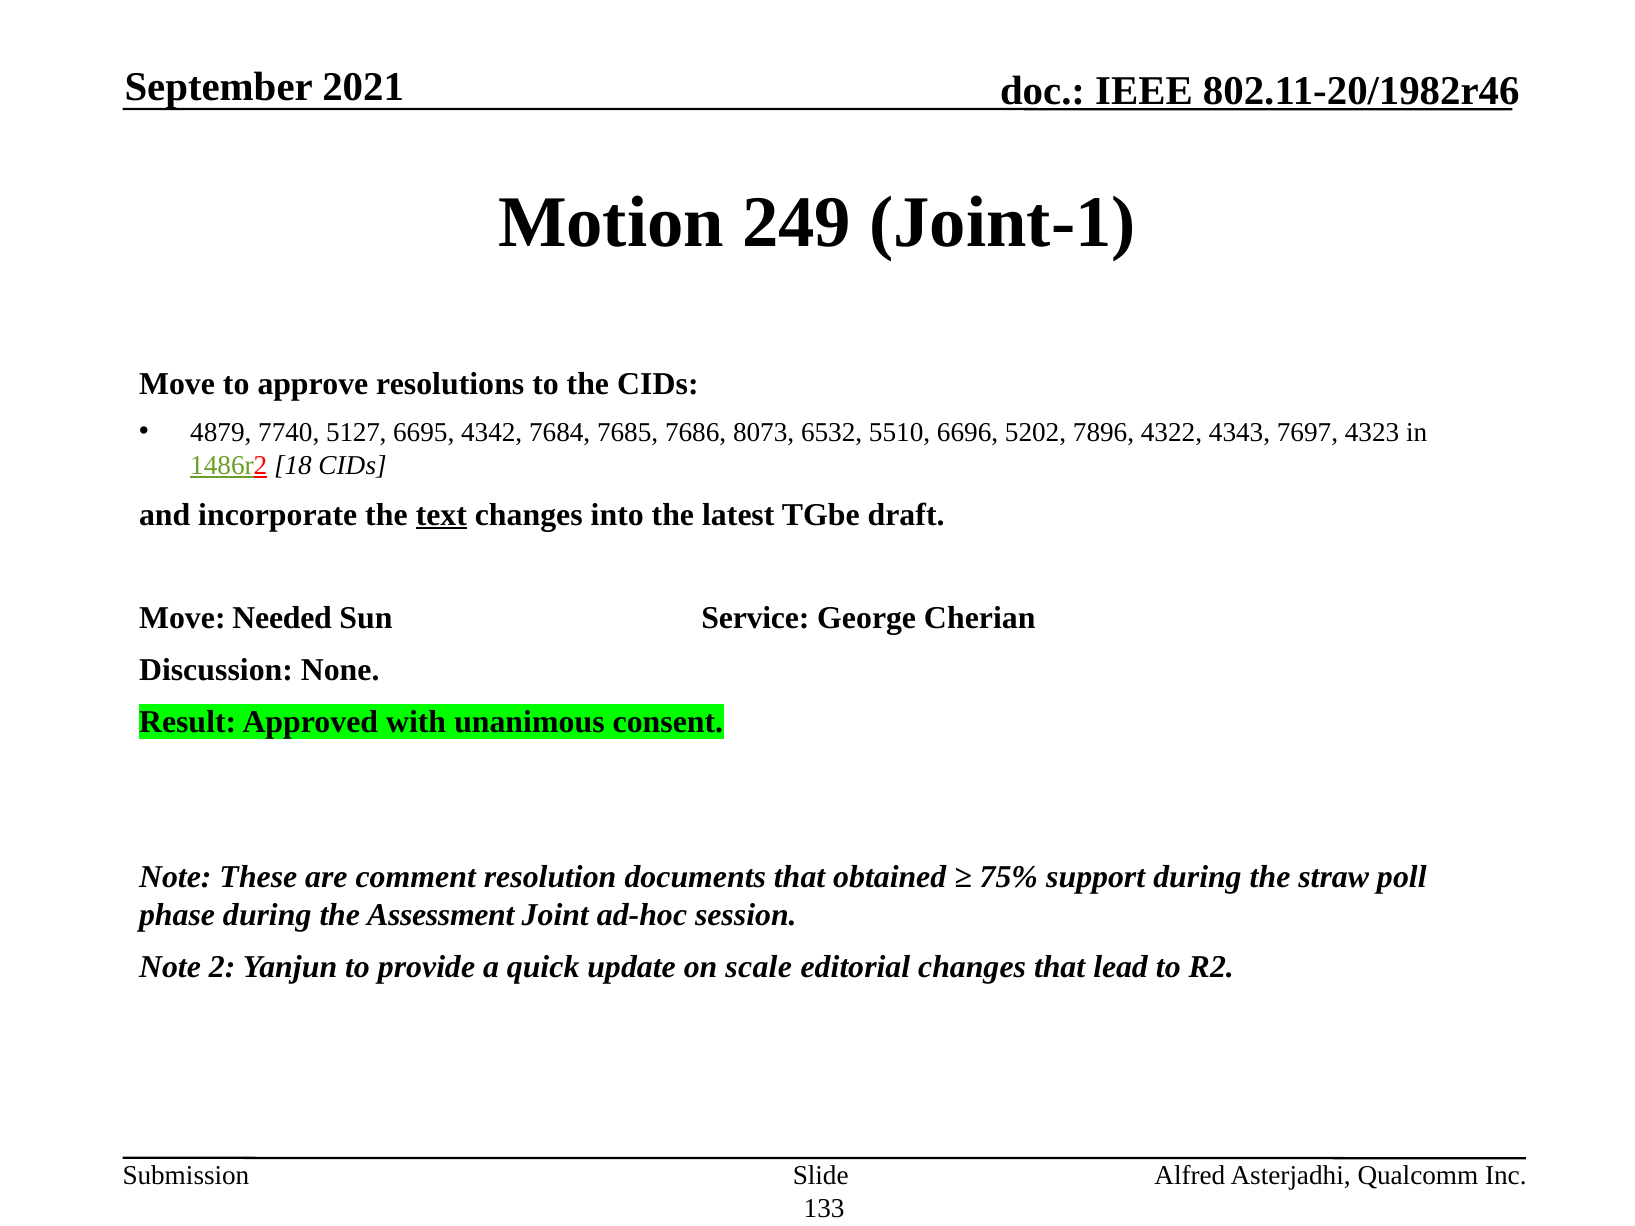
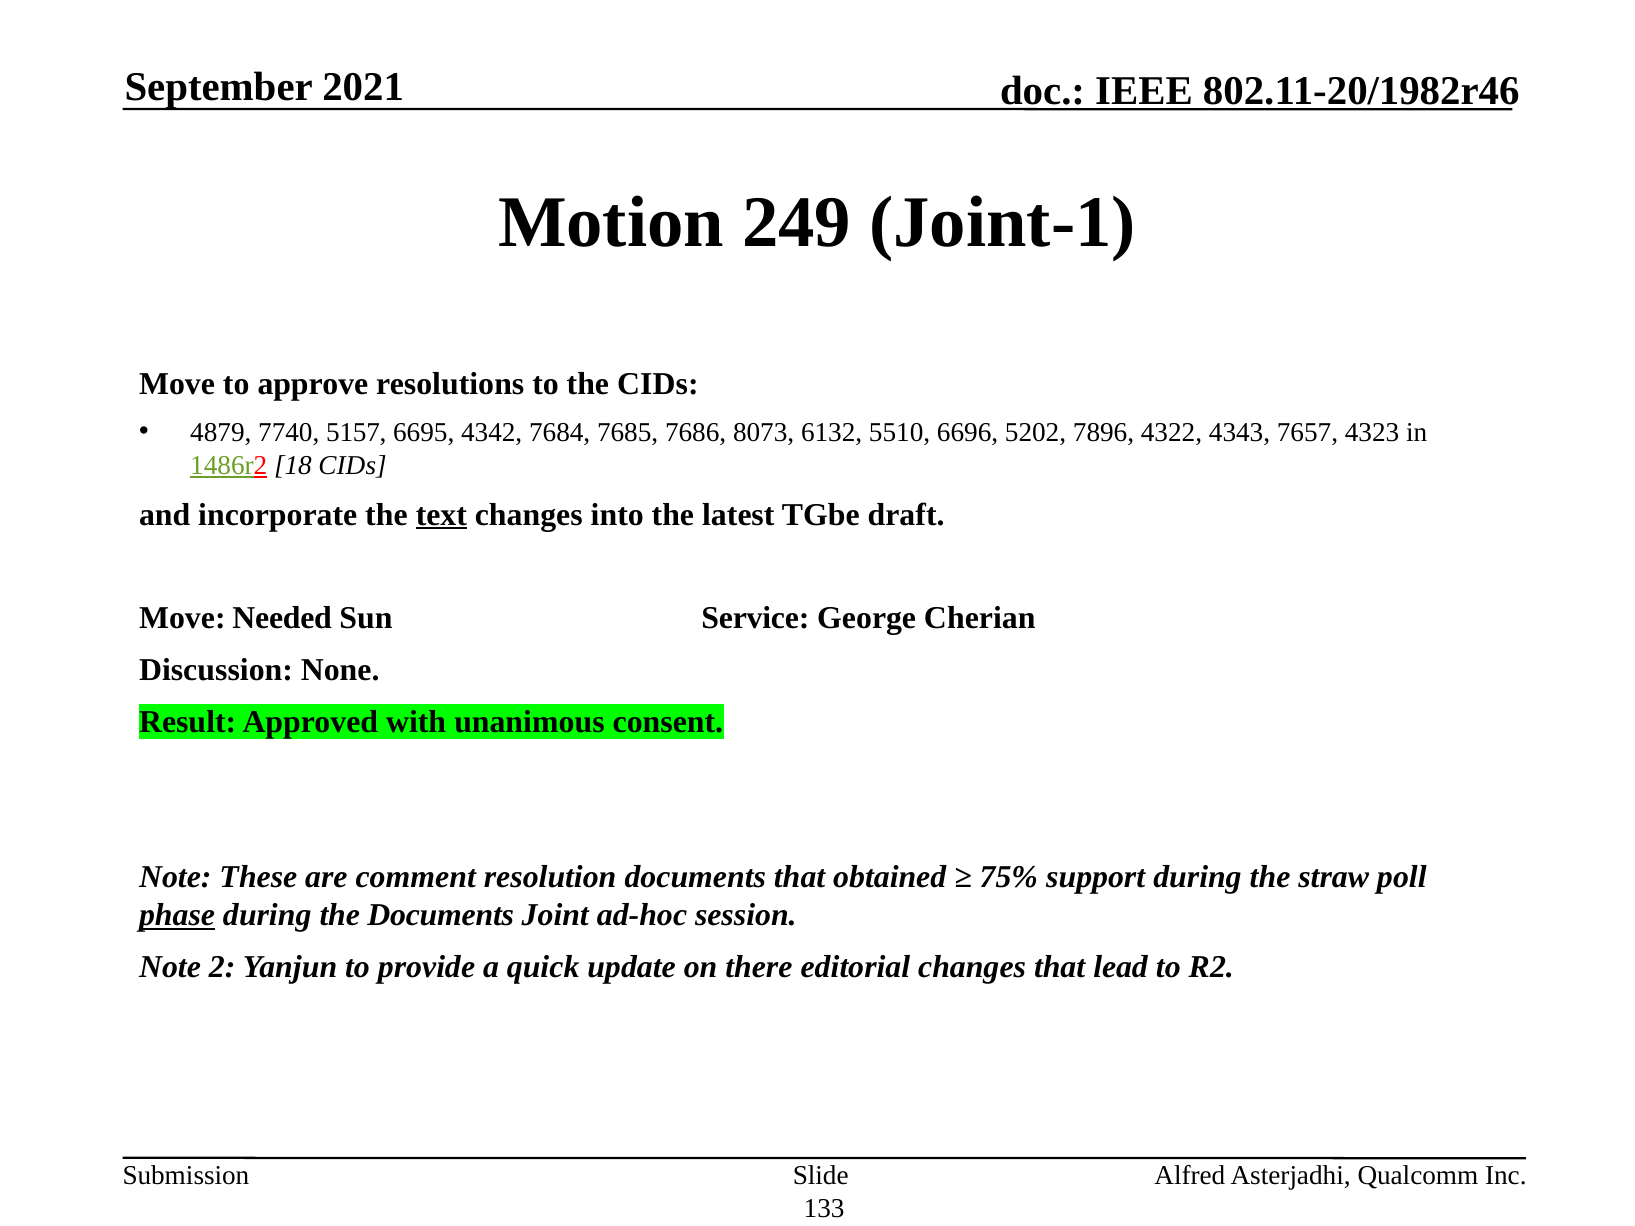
5127: 5127 -> 5157 (356, 433)
6532: 6532 -> 6132 (832, 433)
7697: 7697 -> 7657 (1307, 433)
phase underline: none -> present (177, 916)
the Assessment: Assessment -> Documents (441, 916)
scale: scale -> there (759, 967)
